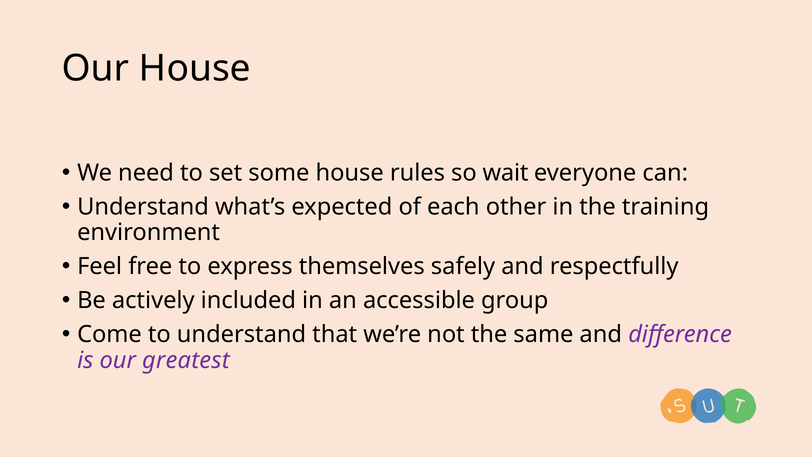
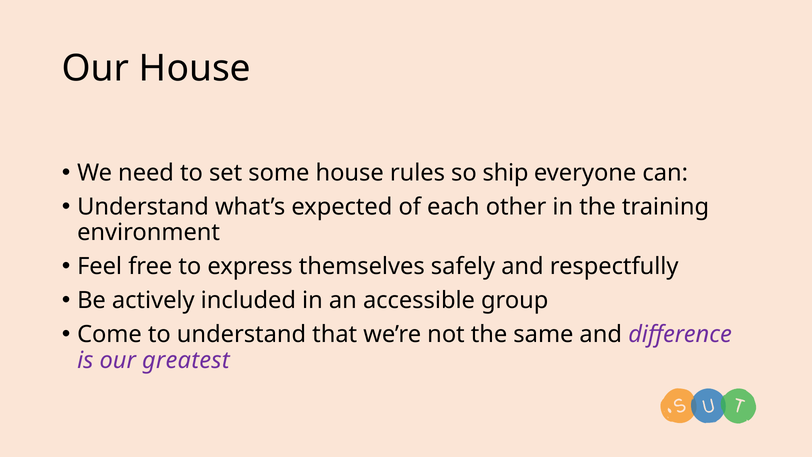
wait: wait -> ship (506, 173)
